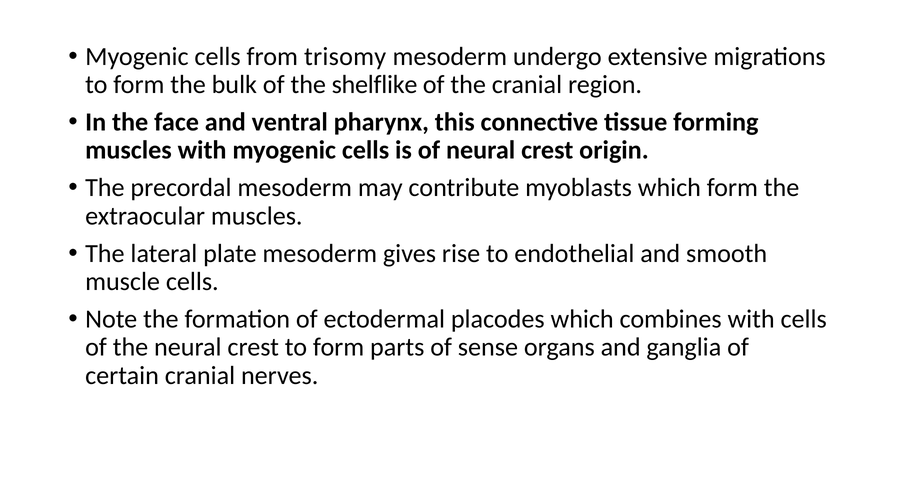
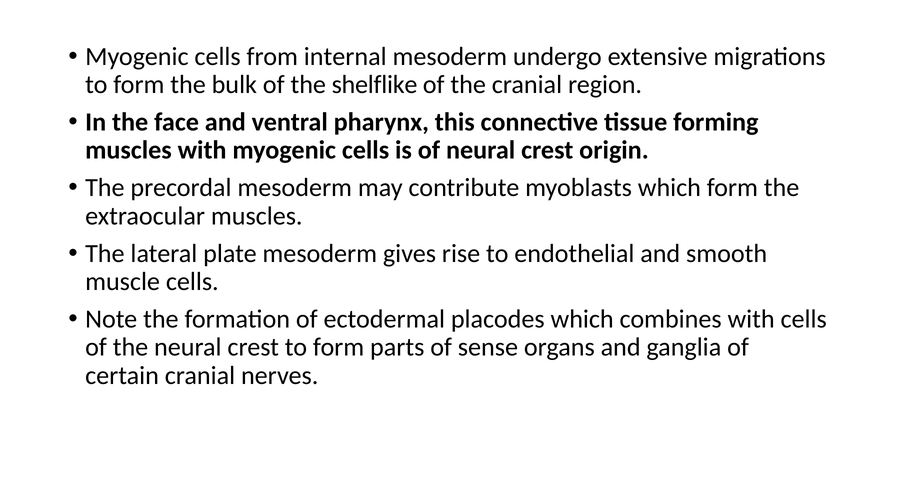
trisomy: trisomy -> internal (345, 56)
